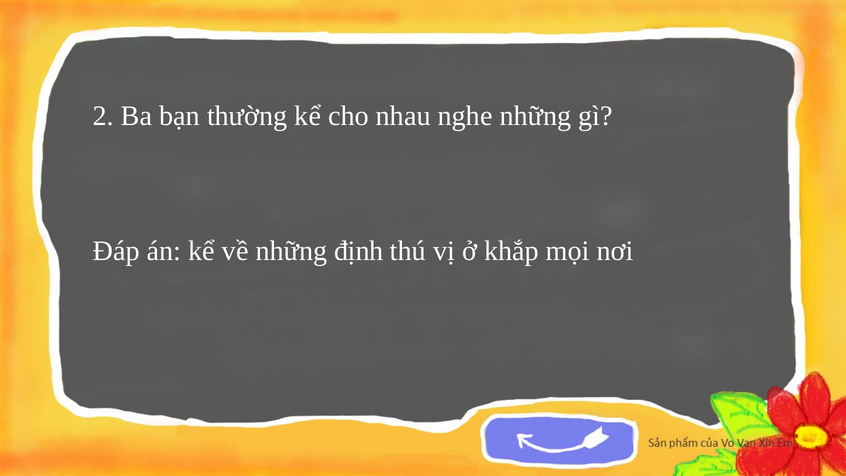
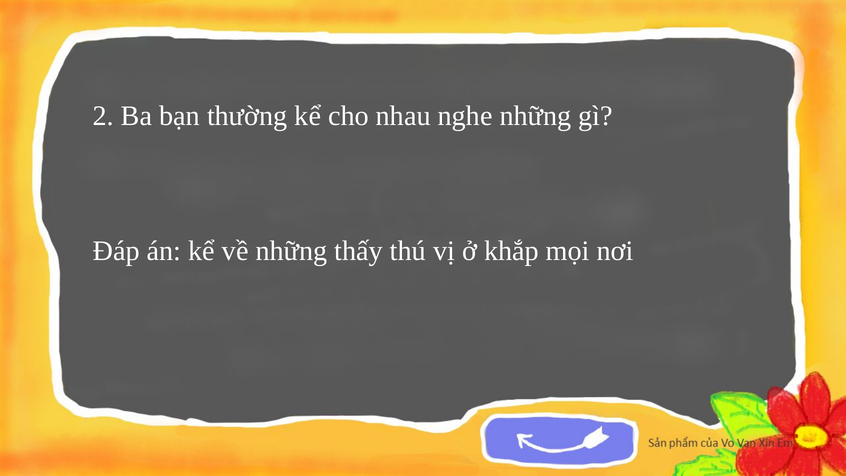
định: định -> thấy (359, 251)
